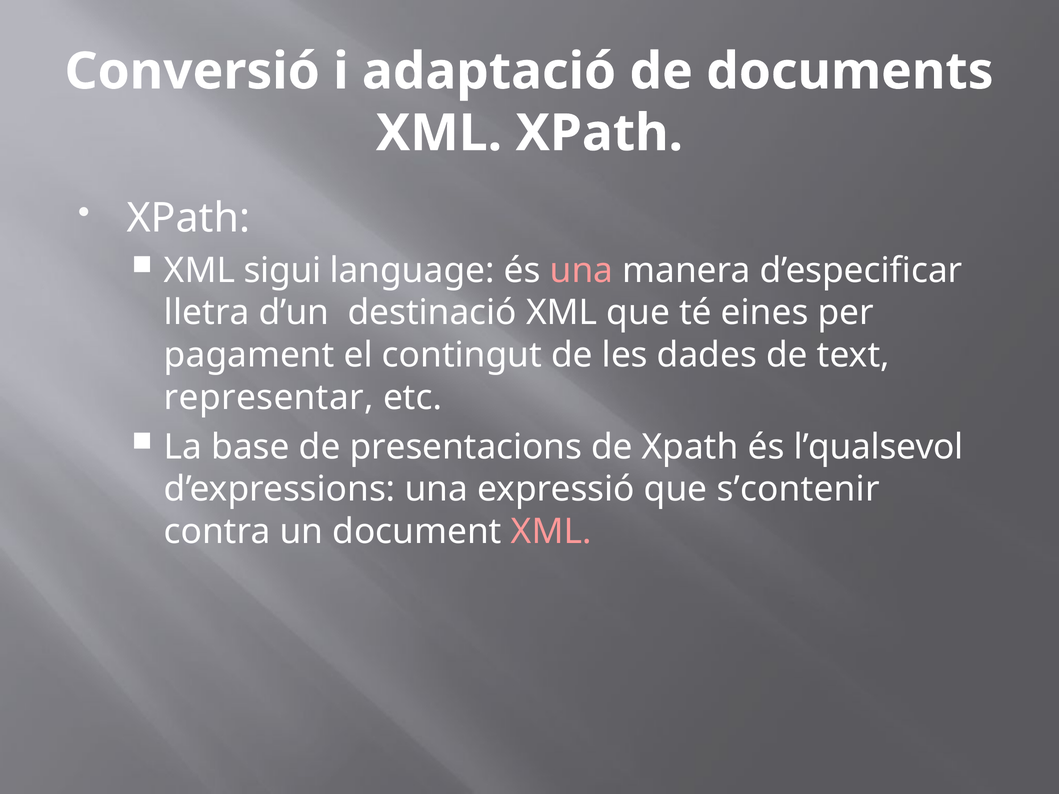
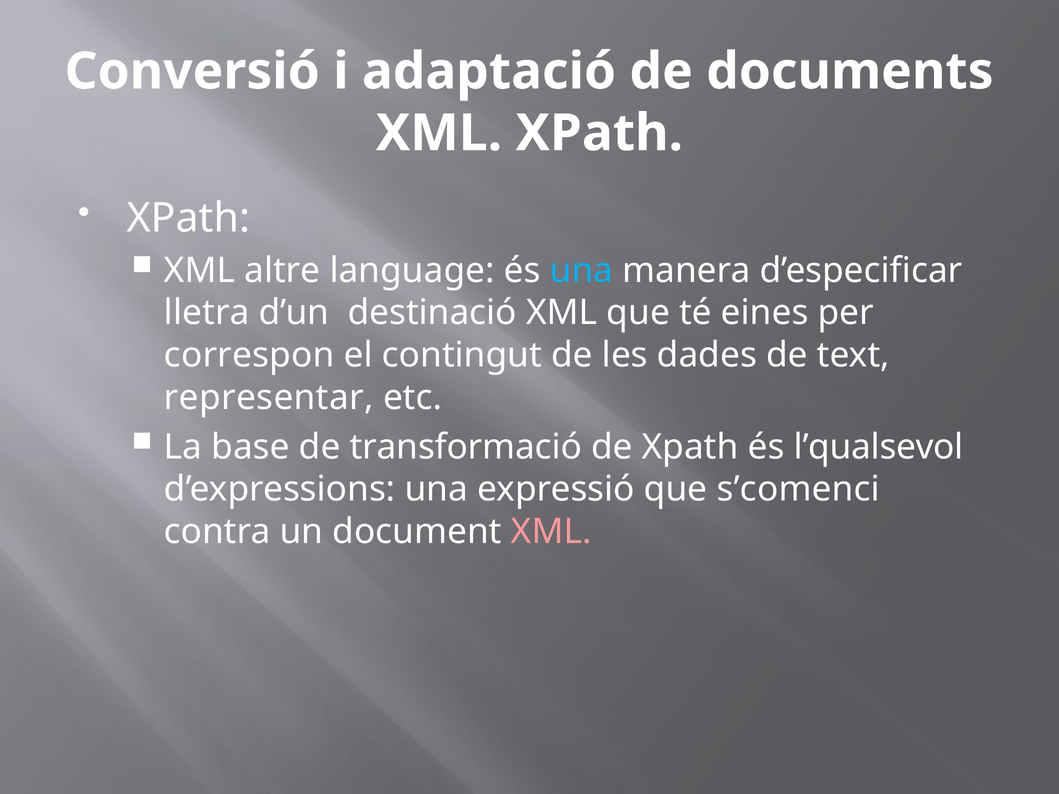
sigui: sigui -> altre (282, 271)
una colour: pink -> light blue (581, 271)
pagament: pagament -> correspon (249, 355)
presentacions: presentacions -> transformació (466, 447)
s’contenir: s’contenir -> s’comenci (798, 489)
